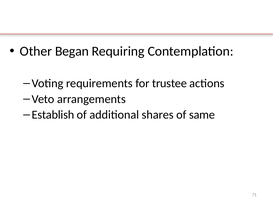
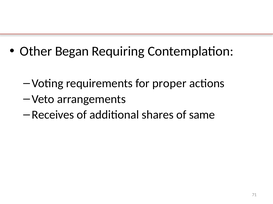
trustee: trustee -> proper (169, 84)
Establish: Establish -> Receives (53, 115)
